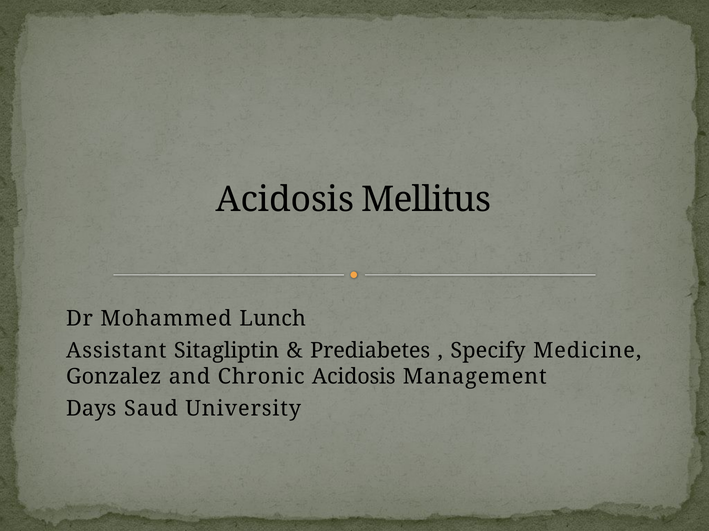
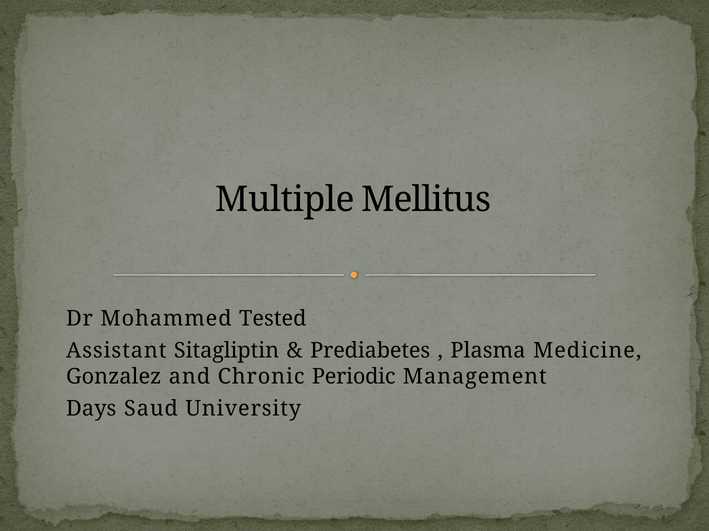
Acidosis: Acidosis -> Multiple (285, 200)
Lunch: Lunch -> Tested (273, 319)
Specify: Specify -> Plasma (488, 351)
Chronic Acidosis: Acidosis -> Periodic (354, 377)
